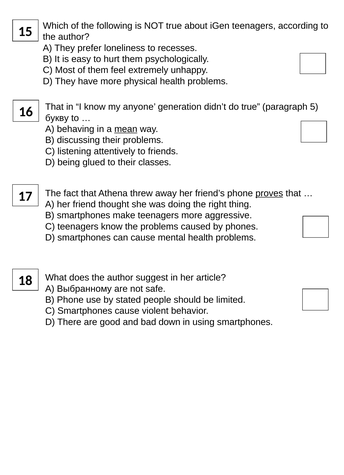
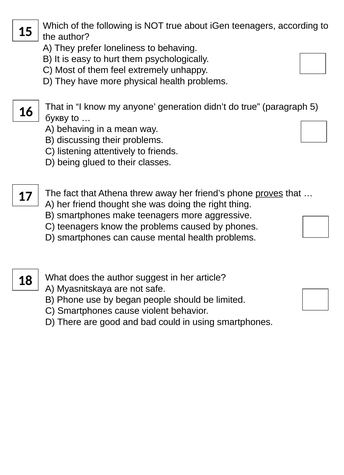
to recesses: recesses -> behaving (178, 48)
mean underline: present -> none (126, 129)
Выбранному: Выбранному -> Myasnitskaya (84, 289)
stated: stated -> began (128, 300)
down: down -> could (169, 322)
